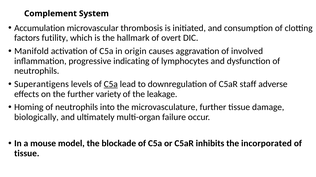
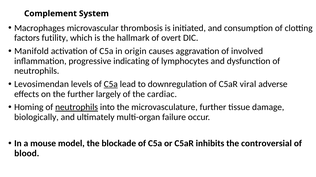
Accumulation: Accumulation -> Macrophages (39, 28)
Superantigens: Superantigens -> Levosimendan (42, 84)
staff: staff -> viral (248, 84)
variety: variety -> largely (108, 94)
leakage: leakage -> cardiac (162, 94)
neutrophils underline: none -> present (77, 108)
incorporated: incorporated -> controversial (266, 144)
tissue: tissue -> blood (27, 154)
